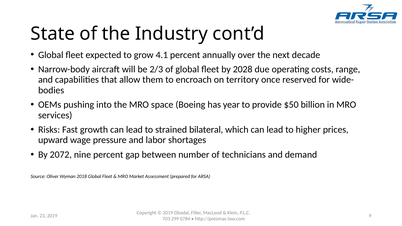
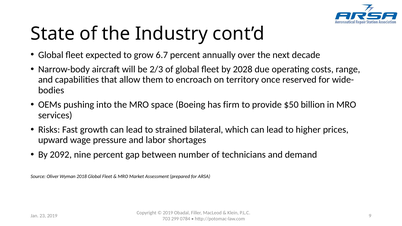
4.1: 4.1 -> 6.7 (162, 55)
year: year -> firm (231, 105)
2072: 2072 -> 2092 (61, 155)
